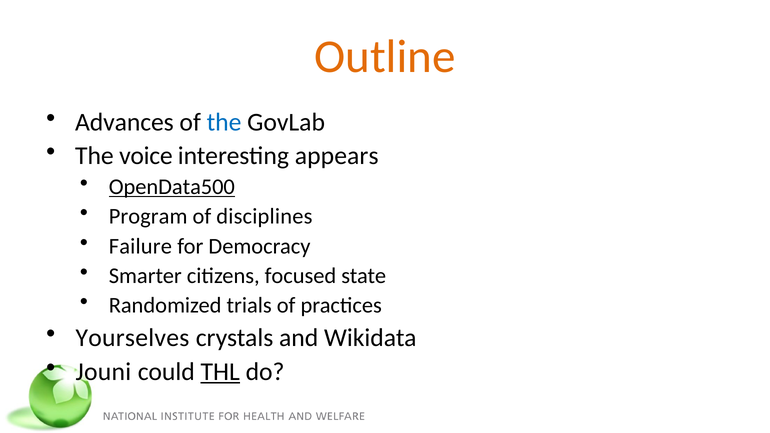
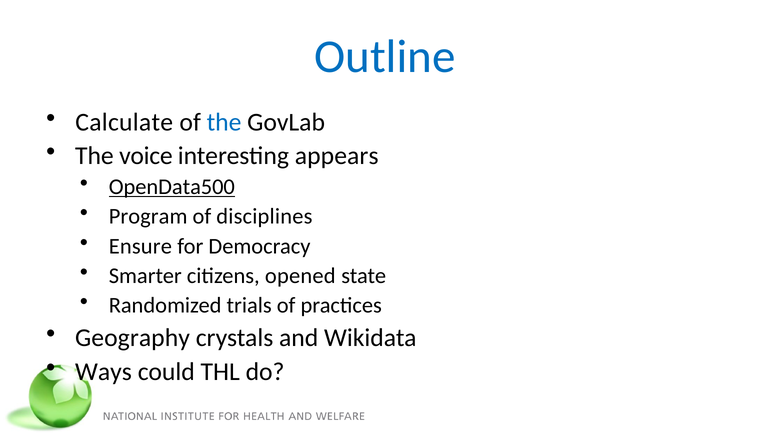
Outline colour: orange -> blue (385, 57)
Advances: Advances -> Calculate (124, 122)
Failure: Failure -> Ensure (140, 246)
focused: focused -> opened (300, 276)
Yourselves: Yourselves -> Geography (133, 338)
Jouni: Jouni -> Ways (103, 372)
THL underline: present -> none (220, 372)
